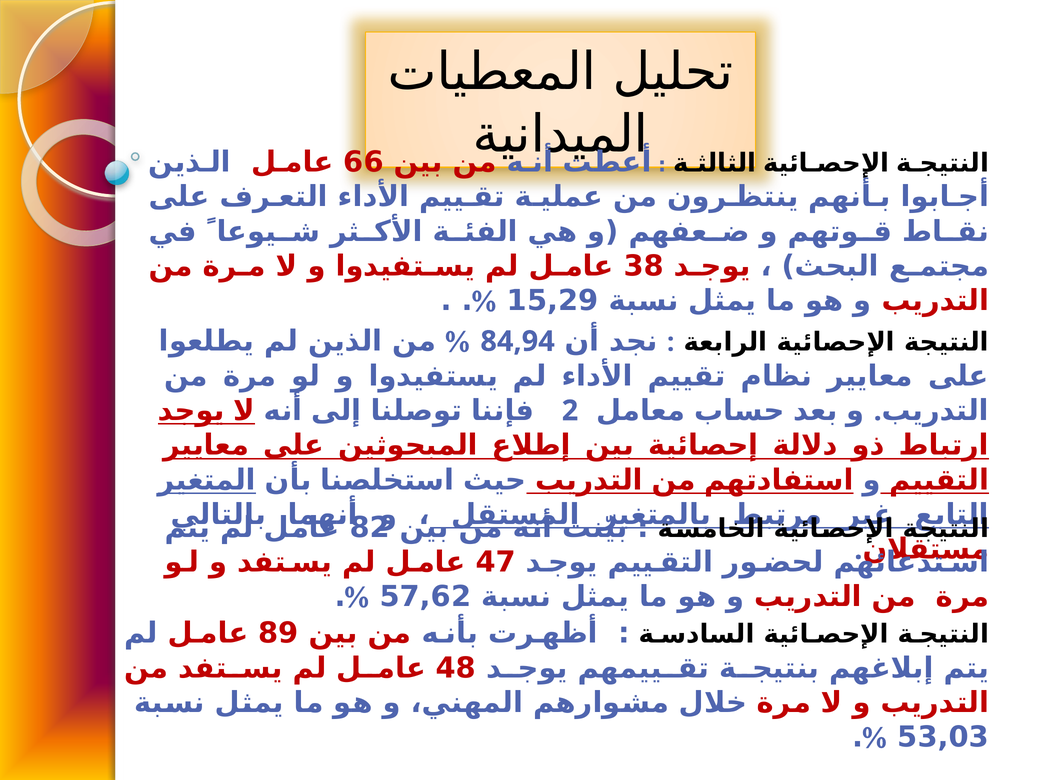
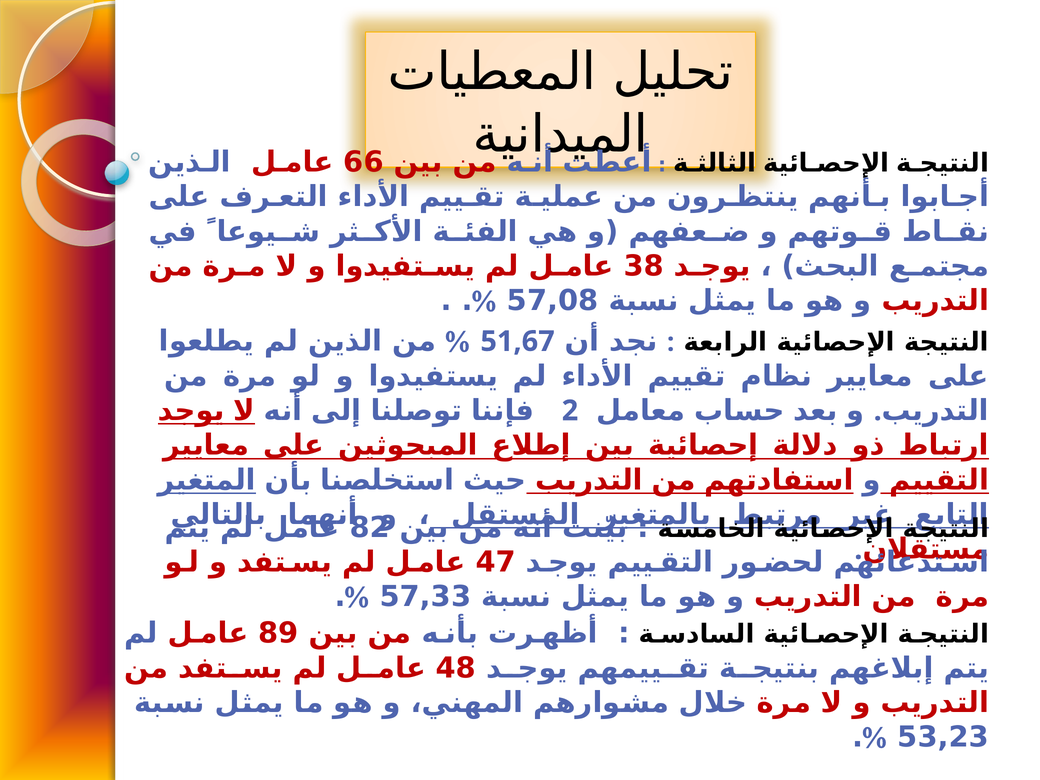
15,29: 15,29 -> 57,08 (553, 301)
84,94: 84,94 -> 51,67 (518, 341)
57,62: 57,62 -> 57,33 (425, 597)
53,03: 53,03 -> 53,23 (943, 737)
